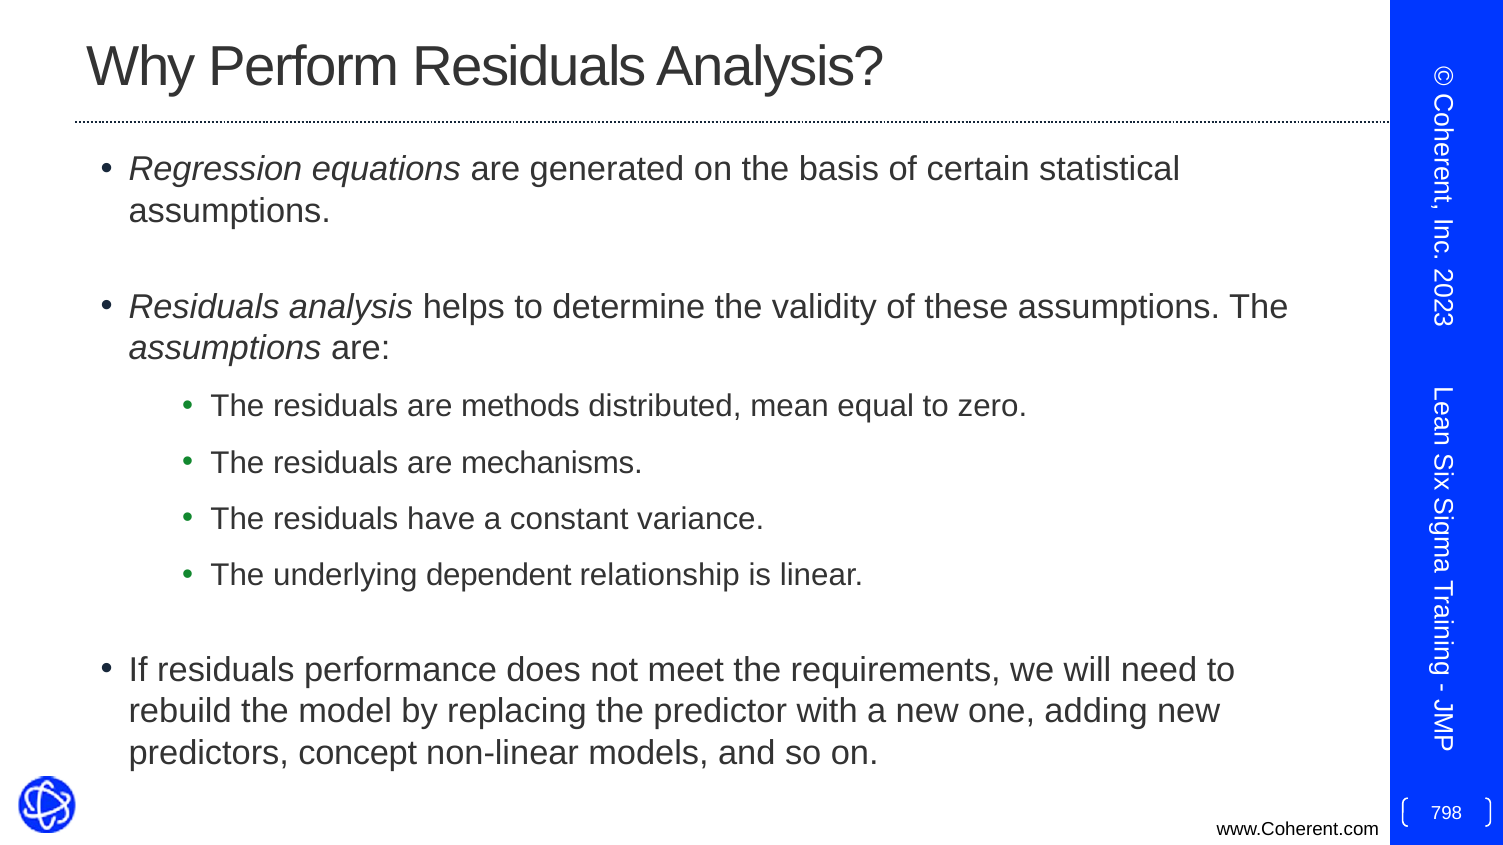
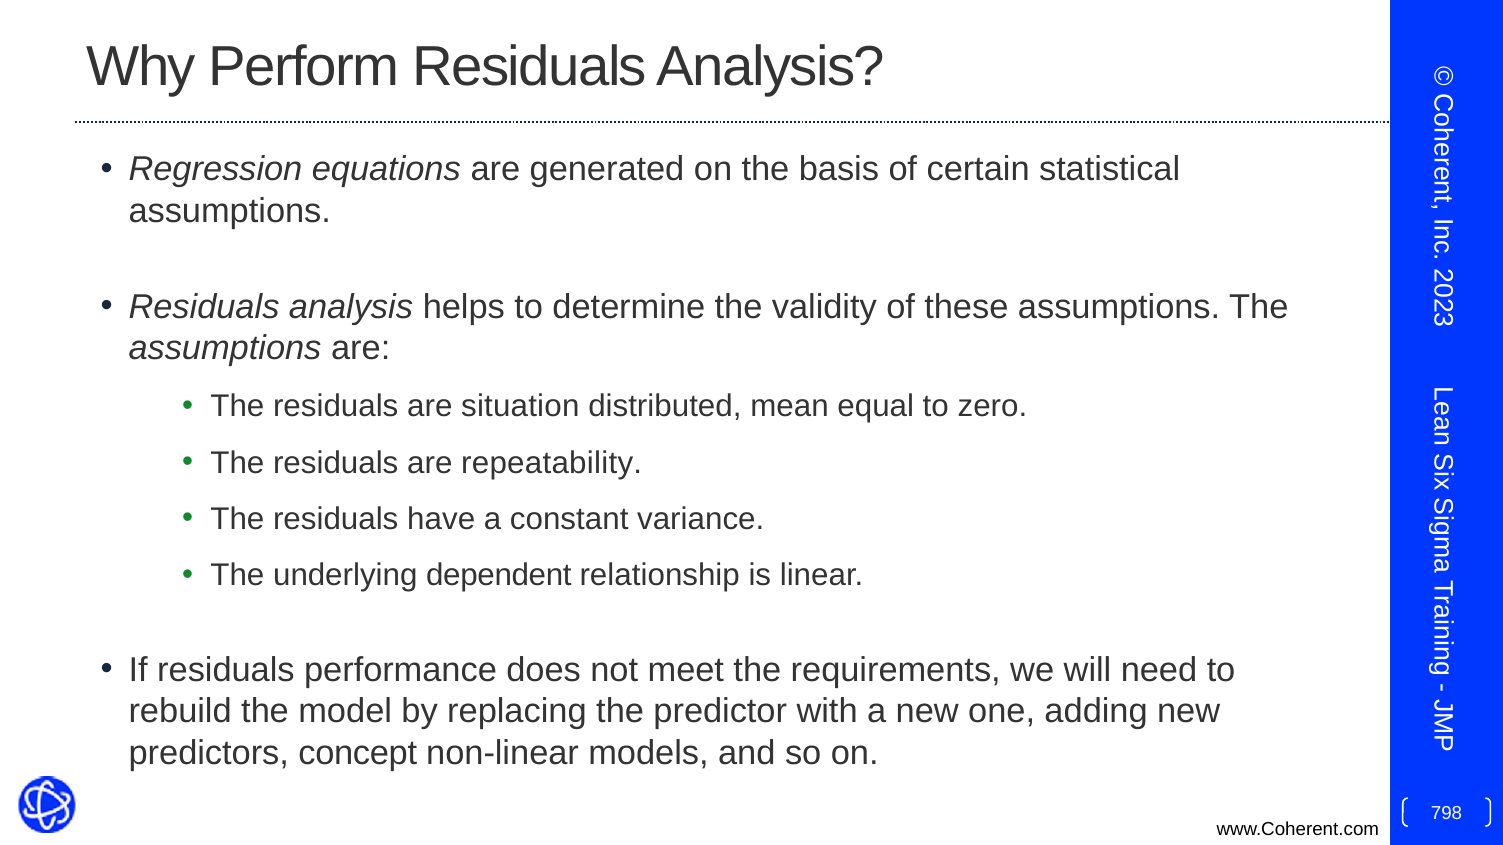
methods: methods -> situation (520, 407)
mechanisms: mechanisms -> repeatability (552, 463)
